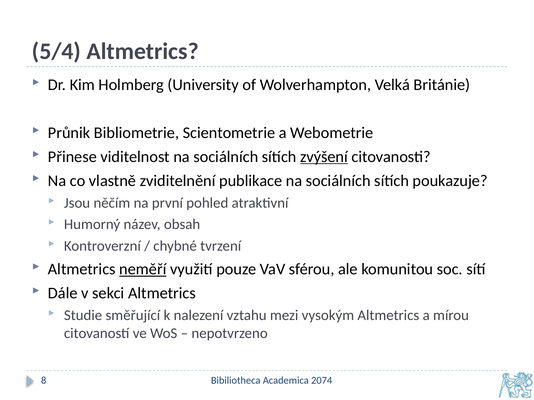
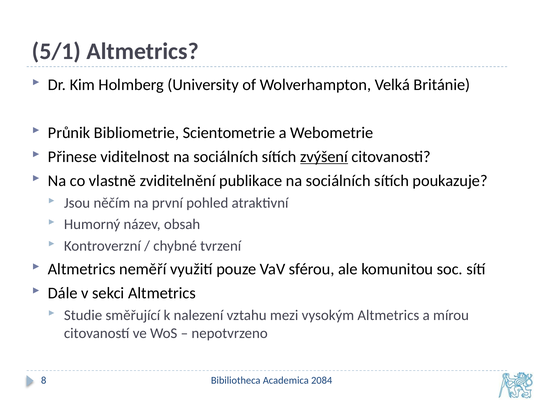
5/4: 5/4 -> 5/1 (56, 52)
neměří underline: present -> none (143, 269)
2074: 2074 -> 2084 (322, 381)
